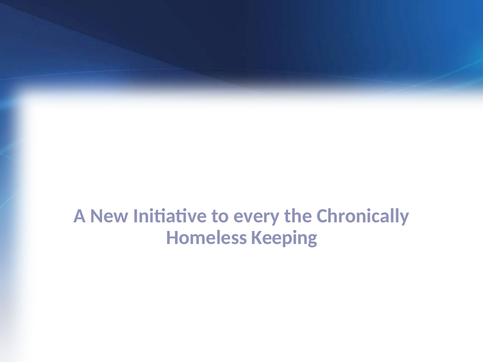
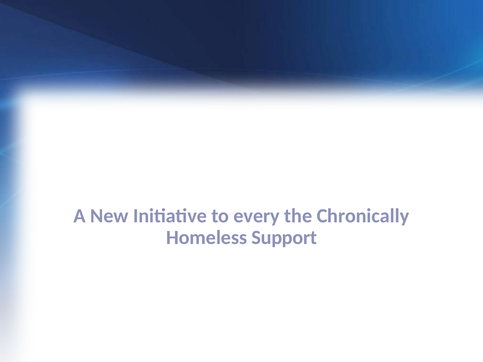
Keeping: Keeping -> Support (284, 238)
